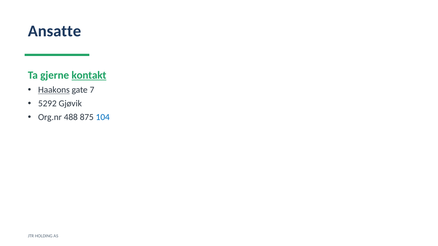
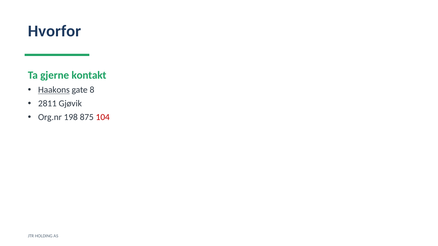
Ansatte: Ansatte -> Hvorfor (54, 31)
kontakt underline: present -> none (89, 75)
7: 7 -> 8 (92, 90)
5292: 5292 -> 2811 (47, 104)
488: 488 -> 198 (71, 117)
104 colour: blue -> red (103, 117)
